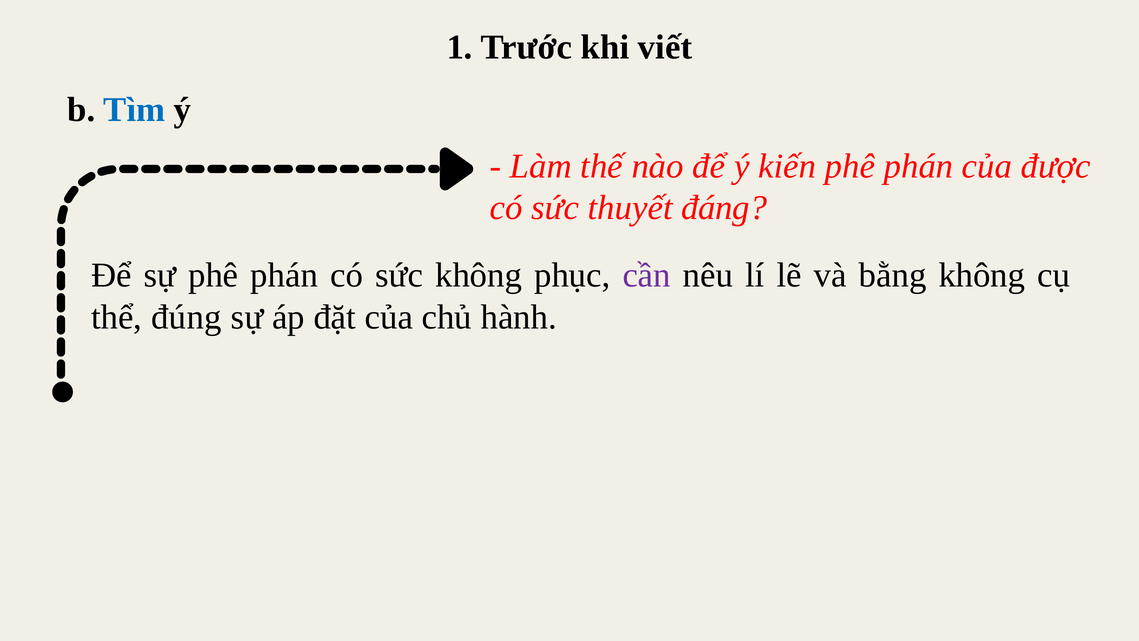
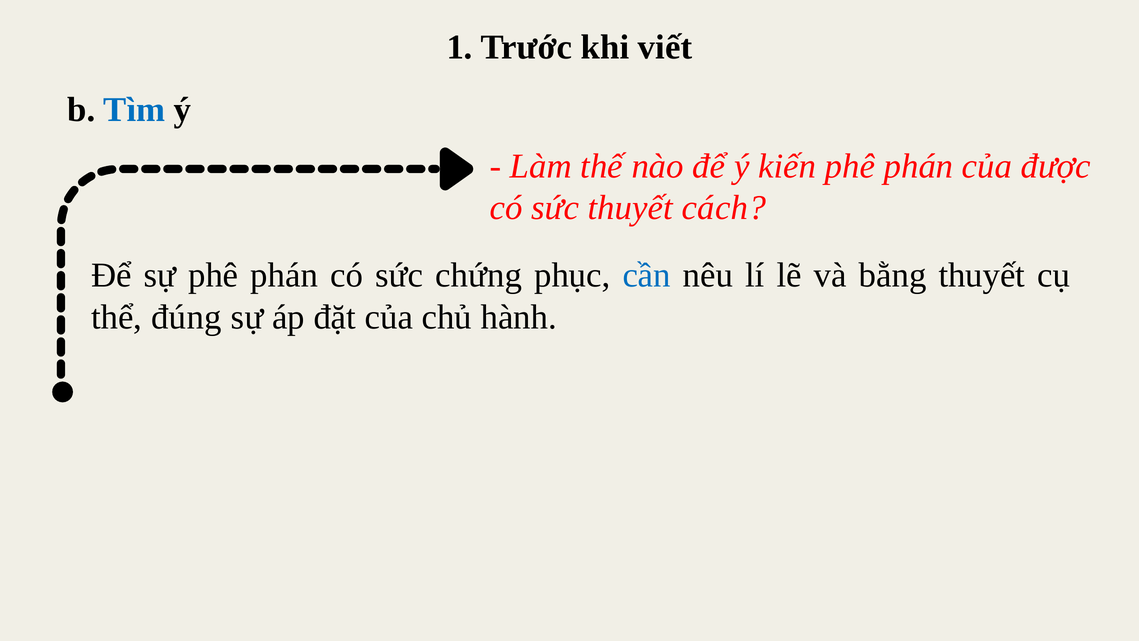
đáng: đáng -> cách (724, 208)
sức không: không -> chứng (479, 275)
cần colour: purple -> blue (647, 275)
bằng không: không -> thuyết (982, 275)
